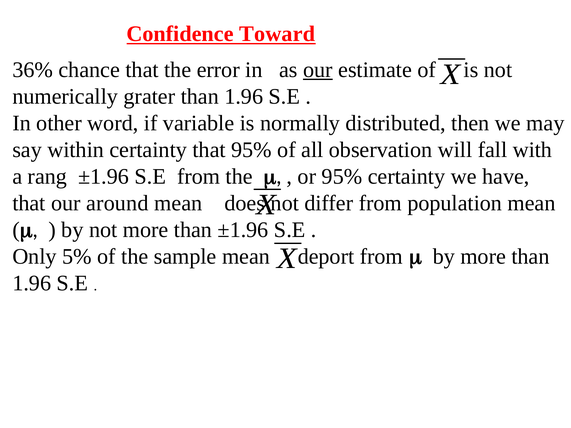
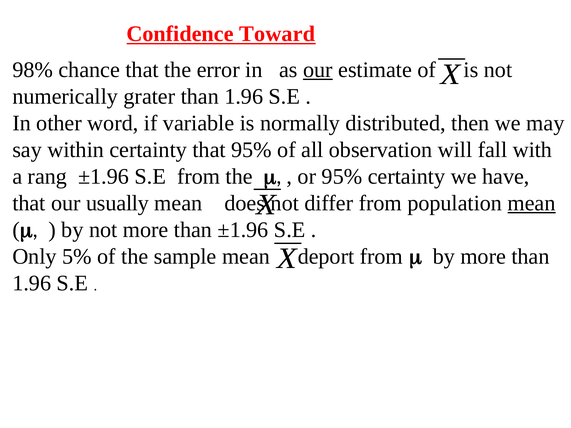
36%: 36% -> 98% (33, 70)
around: around -> usually (118, 203)
mean underline: none -> present (532, 203)
